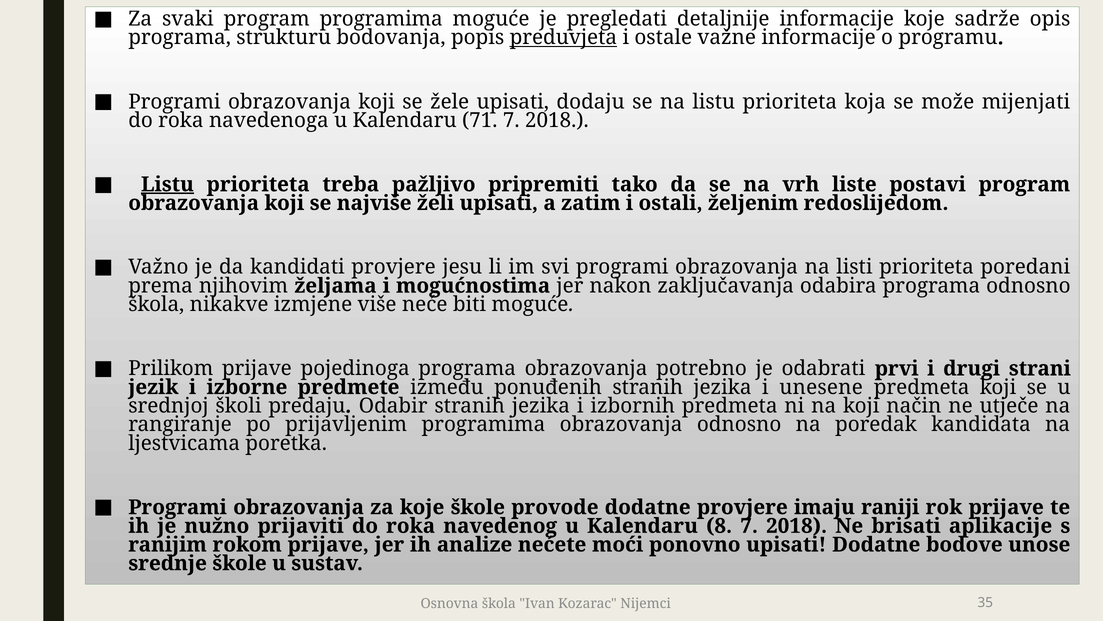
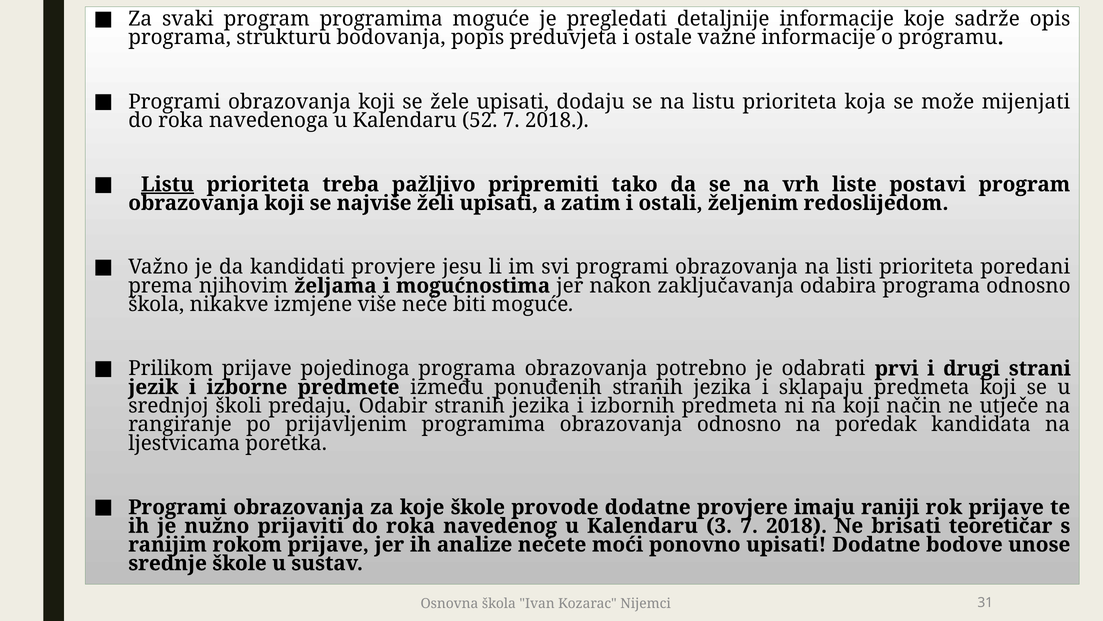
preduvjeta underline: present -> none (563, 38)
71: 71 -> 52 (480, 120)
unesene: unesene -> sklapaju (821, 387)
8: 8 -> 3 (719, 526)
aplikacije: aplikacije -> teoretičar (1001, 526)
35: 35 -> 31 (985, 602)
